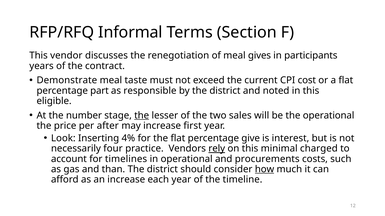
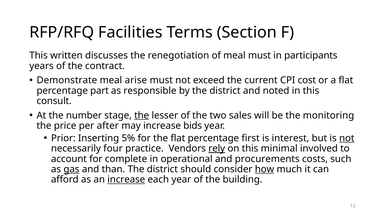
Informal: Informal -> Facilities (130, 32)
vendor: vendor -> written (66, 56)
meal gives: gives -> must (259, 56)
taste: taste -> arise (136, 81)
eligible: eligible -> consult (54, 101)
the operational: operational -> monitoring (329, 116)
first: first -> bids (193, 126)
Look: Look -> Prior (63, 138)
4%: 4% -> 5% (128, 138)
give: give -> first (251, 138)
not underline: none -> present (347, 138)
charged: charged -> involved (319, 149)
timelines: timelines -> complete (126, 159)
gas underline: none -> present (71, 170)
increase underline: none -> present (126, 180)
timeline: timeline -> building (243, 180)
